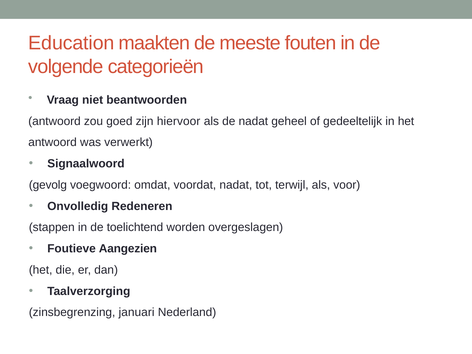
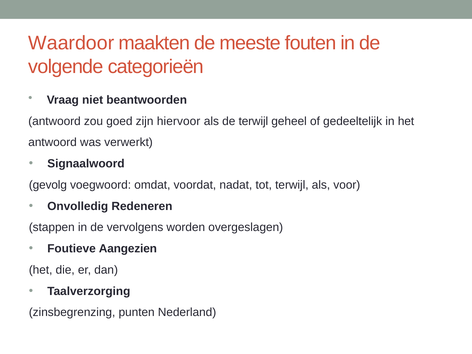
Education: Education -> Waardoor (71, 43)
de nadat: nadat -> terwijl (253, 121)
toelichtend: toelichtend -> vervolgens (135, 227)
januari: januari -> punten (137, 312)
